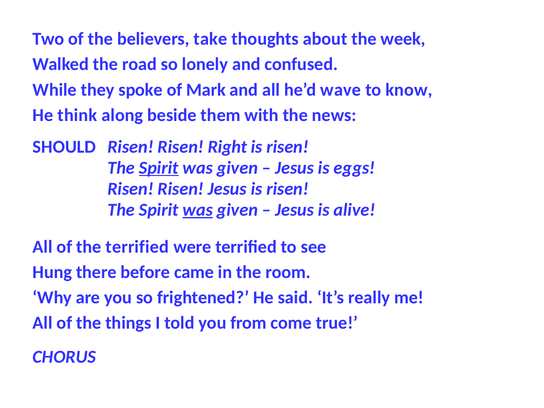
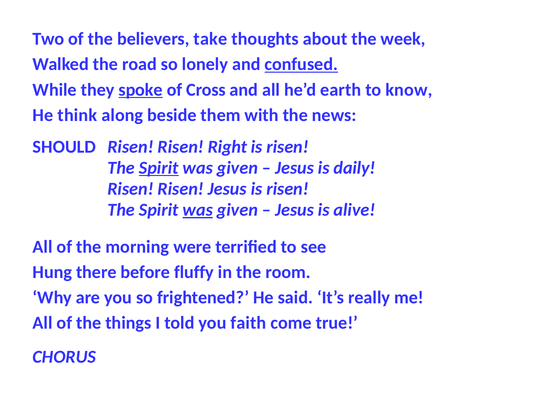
confused underline: none -> present (301, 64)
spoke underline: none -> present (141, 90)
Mark: Mark -> Cross (206, 90)
wave: wave -> earth (341, 90)
eggs: eggs -> daily (355, 168)
the terrified: terrified -> morning (137, 247)
came: came -> fluffy (194, 272)
from: from -> faith (248, 323)
